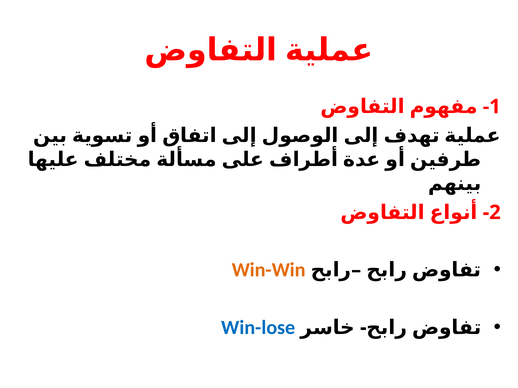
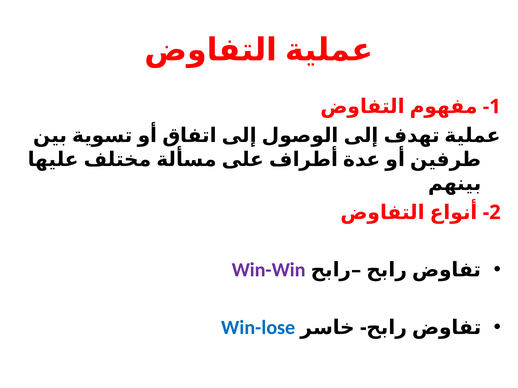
Win-Win colour: orange -> purple (269, 270)
